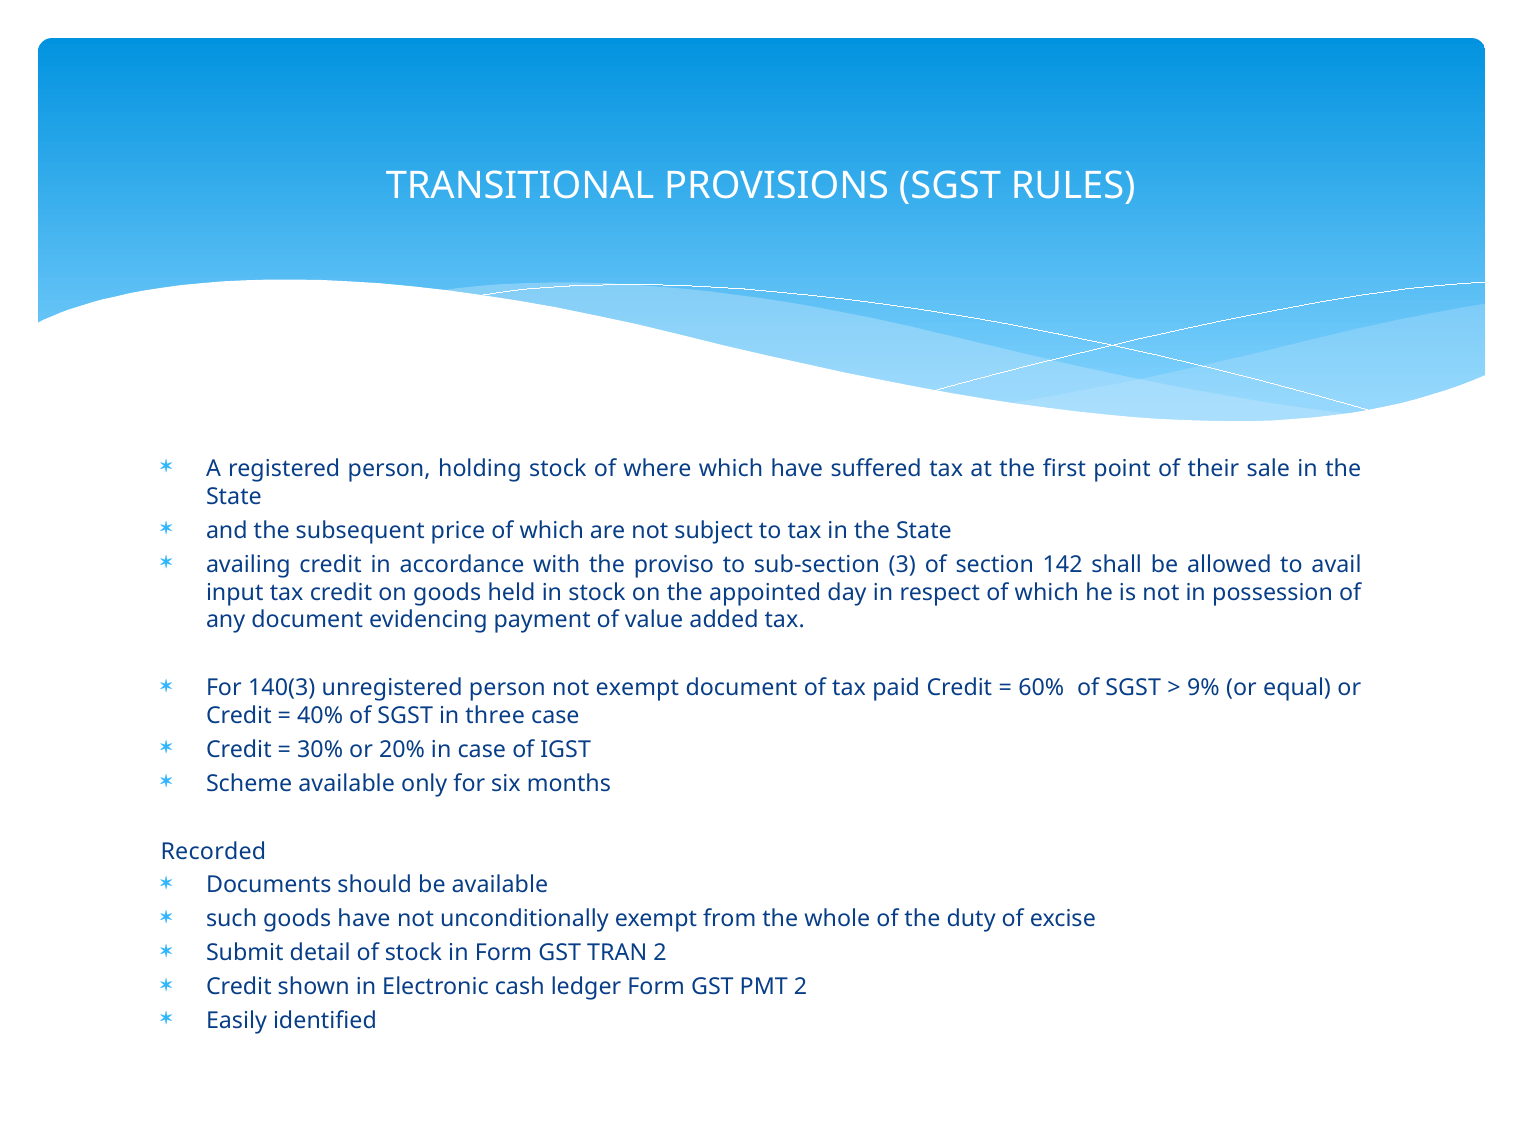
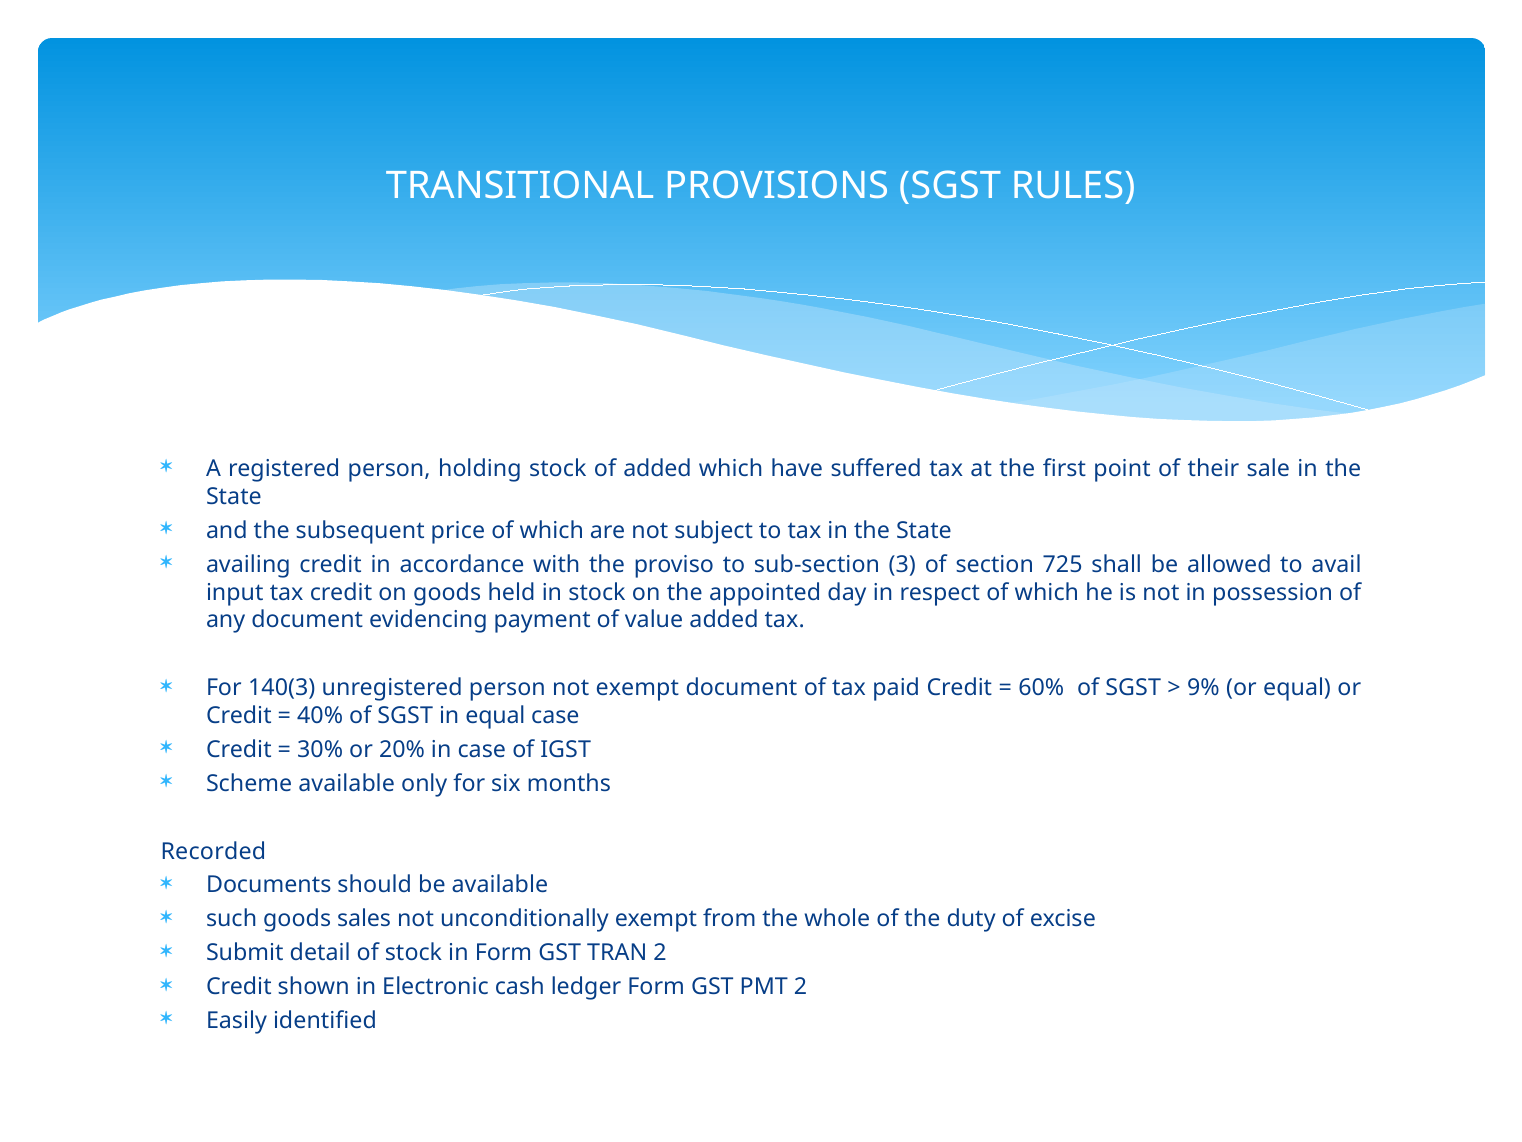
of where: where -> added (658, 469)
142: 142 -> 725 (1063, 564)
in three: three -> equal (495, 716)
goods have: have -> sales (364, 919)
